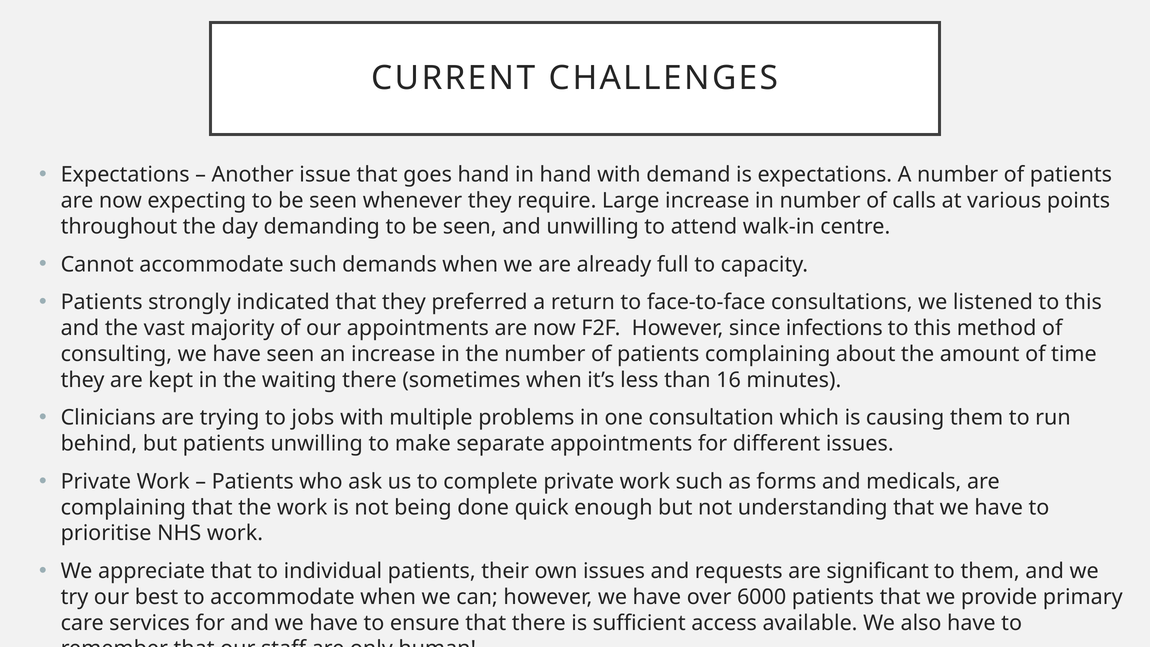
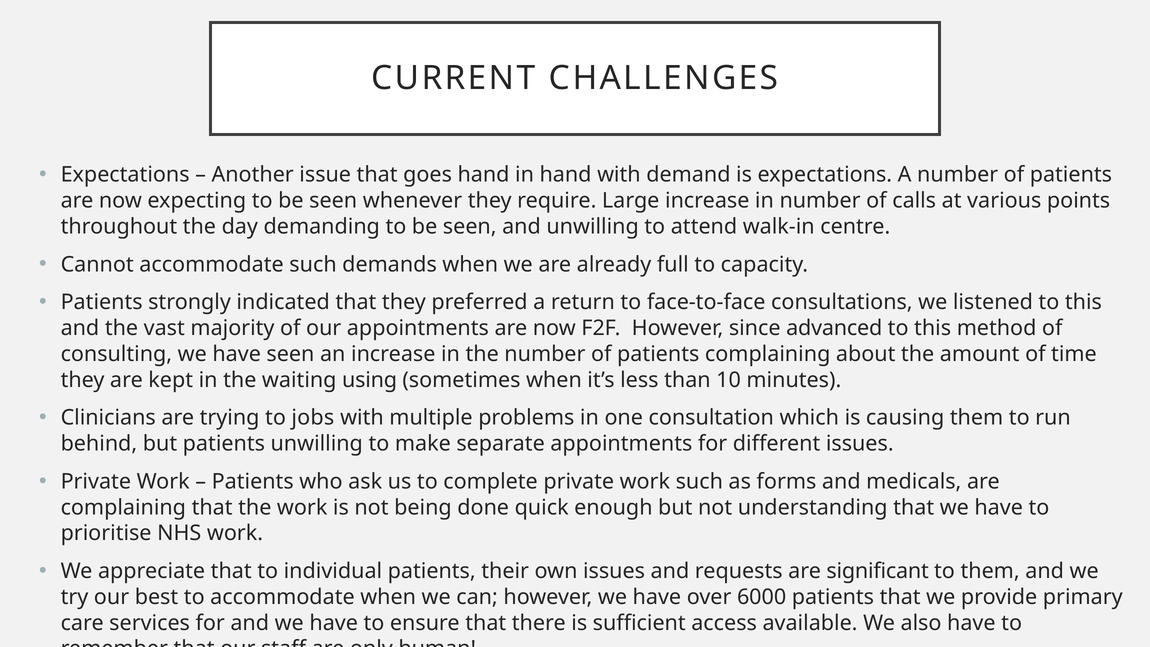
infections: infections -> advanced (834, 328)
waiting there: there -> using (370, 380)
16: 16 -> 10 (729, 380)
